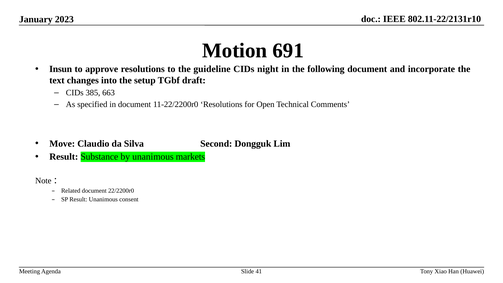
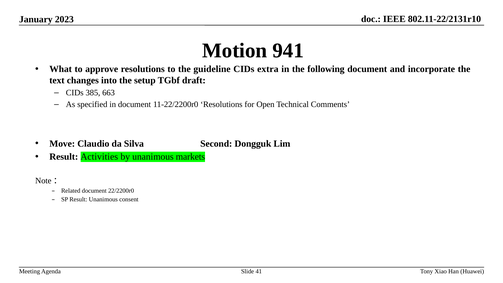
691: 691 -> 941 (288, 51)
Insun: Insun -> What (61, 69)
night: night -> extra (268, 69)
Substance: Substance -> Activities (99, 157)
